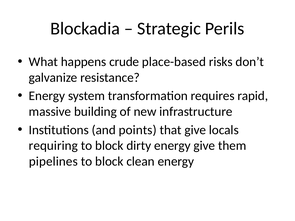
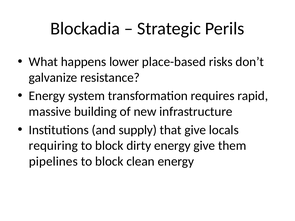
crude: crude -> lower (124, 62)
points: points -> supply (138, 130)
